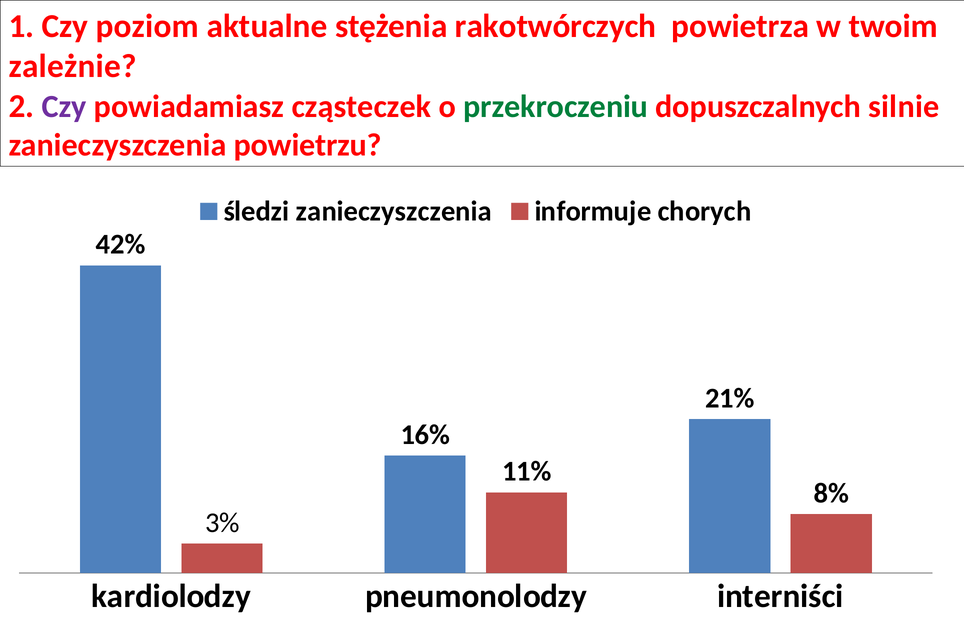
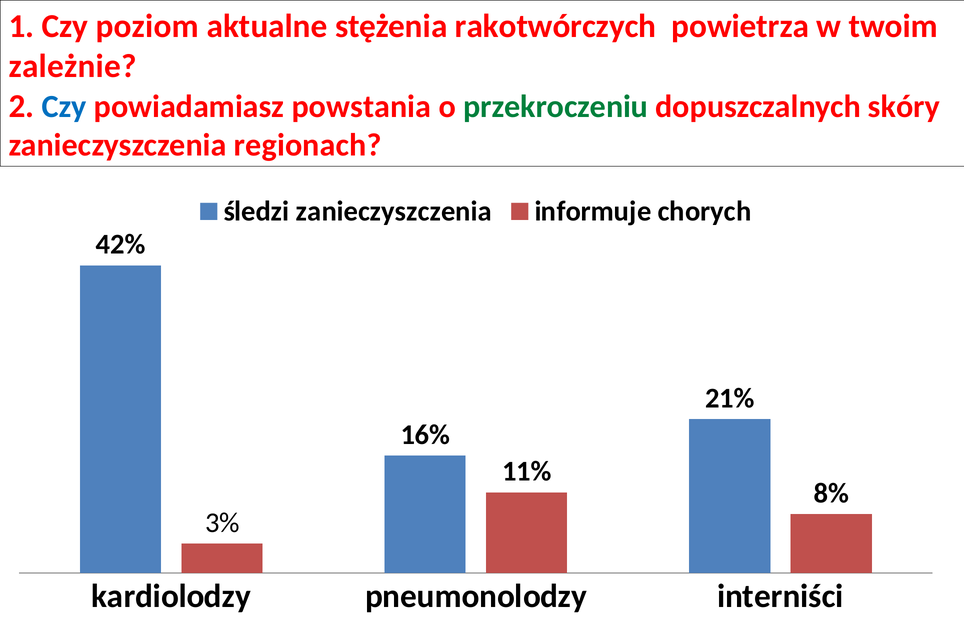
Czy colour: purple -> blue (64, 106)
cząsteczek: cząsteczek -> powstania (361, 106)
silnie: silnie -> skóry (904, 106)
powietrzu: powietrzu -> regionach (308, 145)
